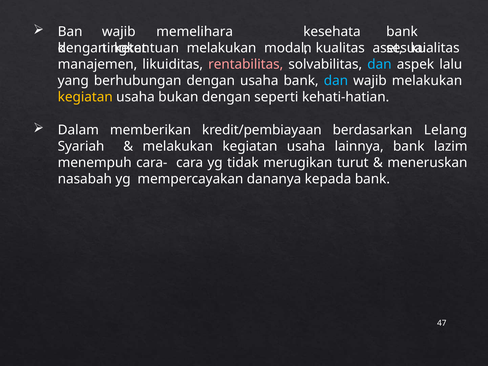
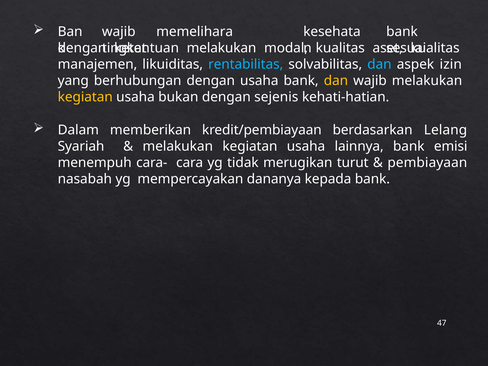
rentabilitas colour: pink -> light blue (246, 64)
lalu: lalu -> izin (451, 64)
dan colour: light blue -> yellow (336, 81)
seperti: seperti -> sejenis (276, 97)
lazim: lazim -> emisi (451, 146)
meneruskan: meneruskan -> pembiayaan (427, 163)
